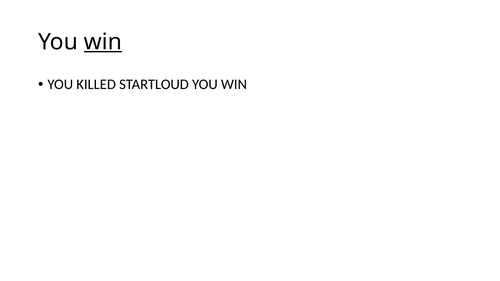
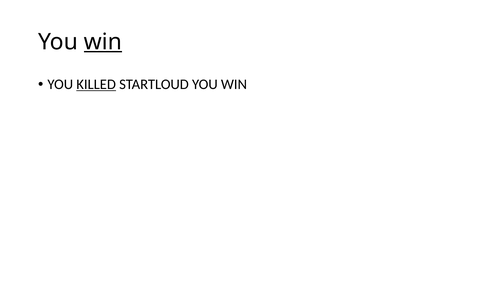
KILLED underline: none -> present (96, 85)
